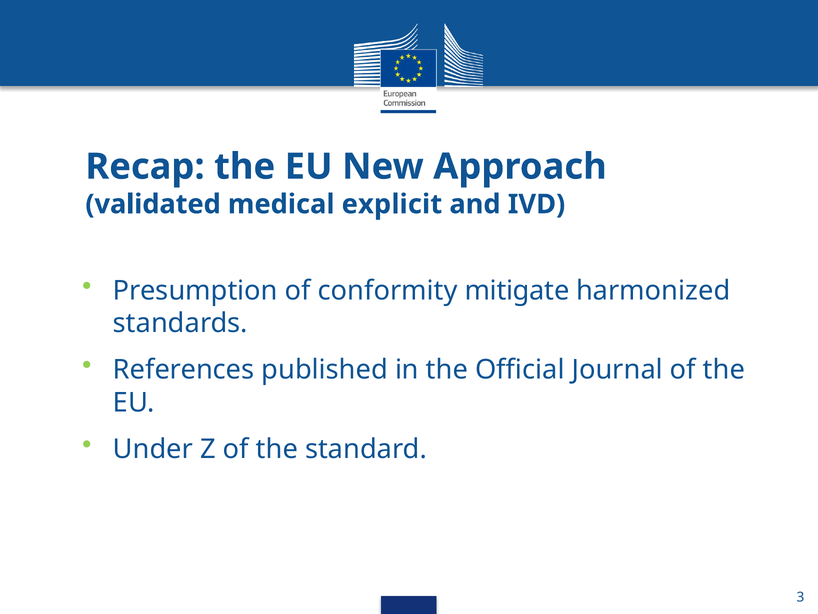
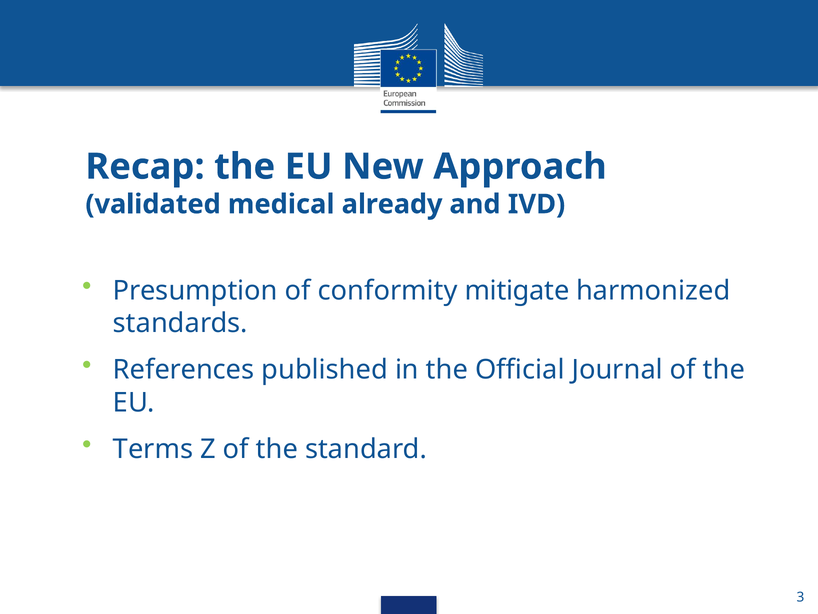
explicit: explicit -> already (392, 204)
Under: Under -> Terms (153, 449)
